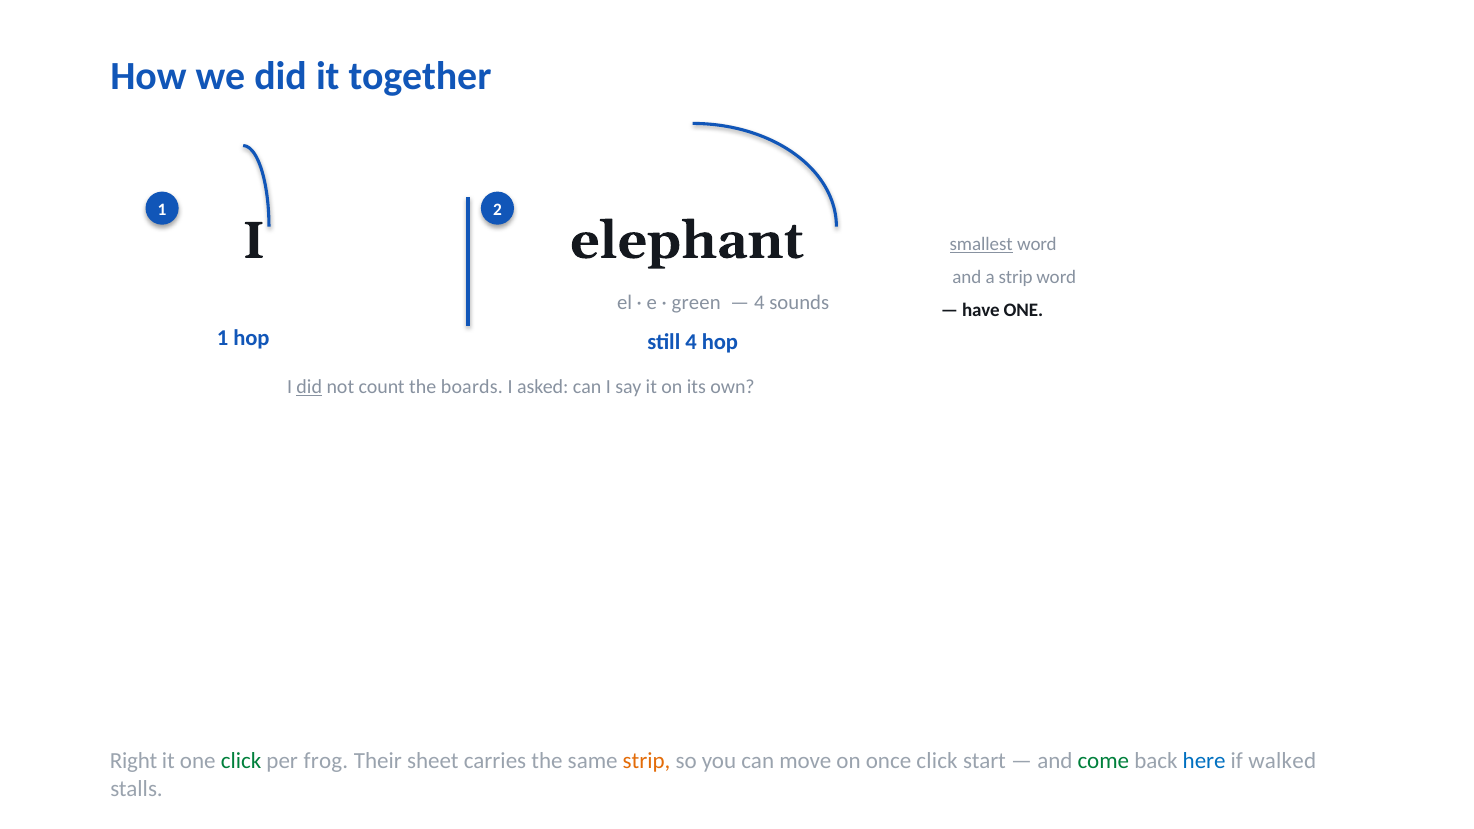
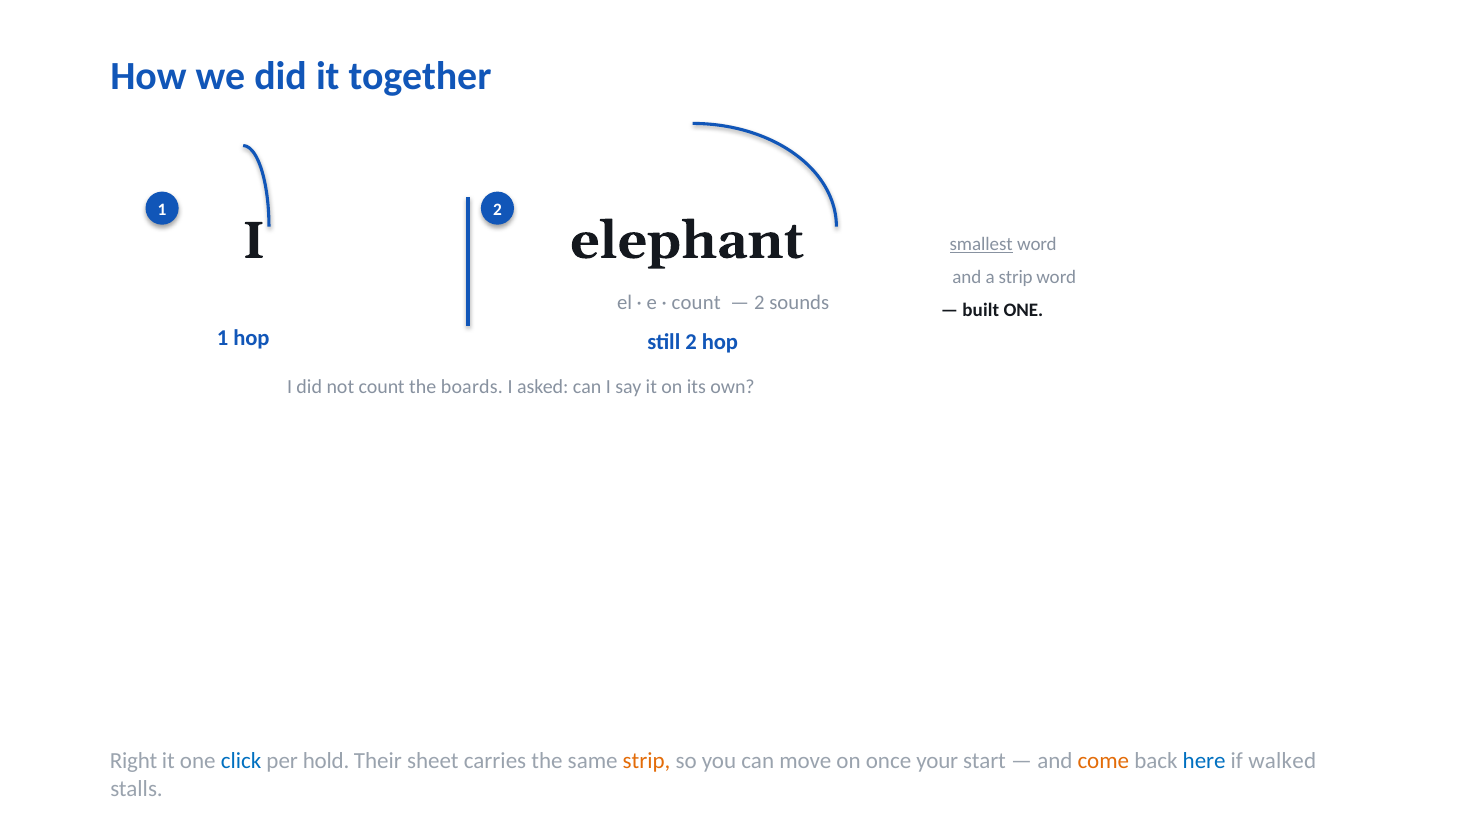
green: green -> count (696, 302)
4: 4 -> 2 (759, 302)
have: have -> built (981, 310)
still 4: 4 -> 2 (691, 342)
did underline: present -> none (309, 387)
click colour: green -> blue (241, 762)
frog: frog -> hold (326, 762)
once click: click -> your (937, 762)
come colour: green -> orange (1103, 762)
